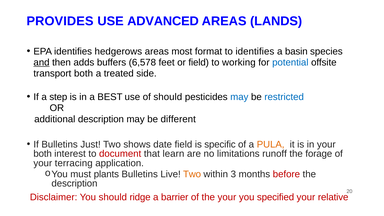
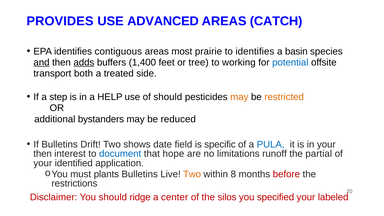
LANDS: LANDS -> CATCH (276, 21)
hedgerows: hedgerows -> contiguous (118, 51)
format: format -> prairie (208, 51)
adds underline: none -> present (84, 62)
6,578: 6,578 -> 1,400 (142, 62)
or field: field -> tree (199, 62)
BEST: BEST -> HELP (110, 97)
may colour: blue -> orange (239, 97)
restricted colour: blue -> orange (284, 97)
additional description: description -> bystanders (101, 119)
different: different -> reduced (178, 119)
Just: Just -> Drift (91, 144)
PULA colour: orange -> blue (271, 144)
both: both -> then (43, 154)
document colour: red -> blue (120, 154)
learn: learn -> hope (173, 154)
forage: forage -> partial (319, 154)
terracing: terracing -> identified (74, 163)
3: 3 -> 8 (233, 174)
description: description -> restrictions (74, 184)
barrier: barrier -> center (175, 197)
the your: your -> silos (227, 197)
relative: relative -> labeled (333, 197)
